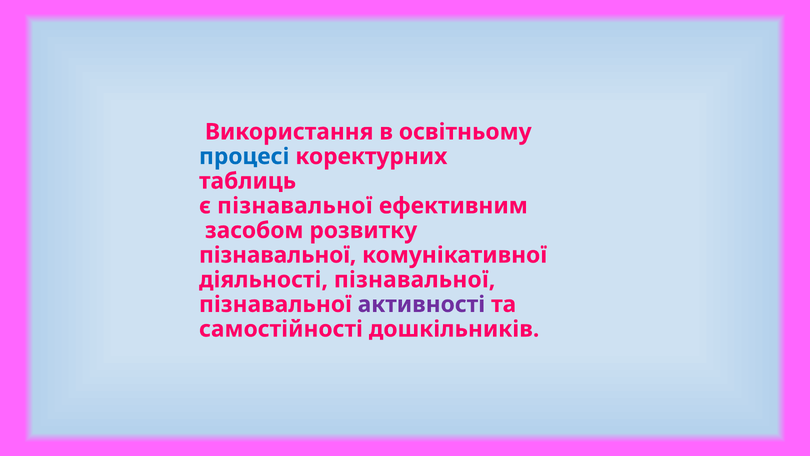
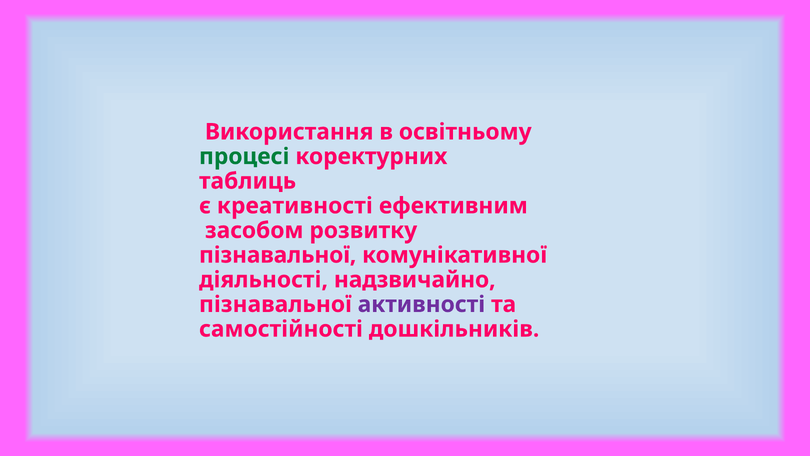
процесі colour: blue -> green (244, 156)
є пізнавальної: пізнавальної -> креативності (295, 206)
діяльності пізнавальної: пізнавальної -> надзвичайно (415, 280)
